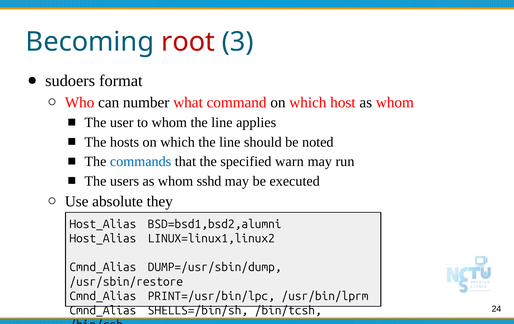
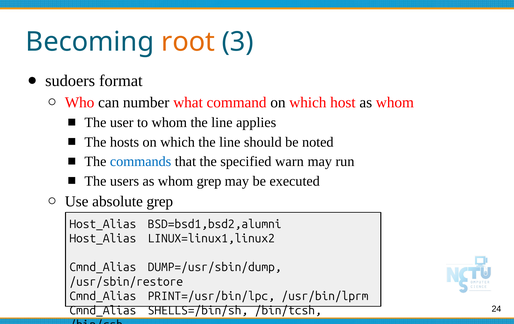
root colour: red -> orange (188, 42)
whom sshd: sshd -> grep (209, 181)
absolute they: they -> grep (160, 201)
